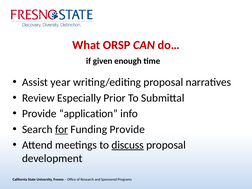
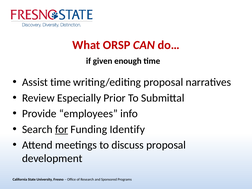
Assist year: year -> time (61, 82)
application: application -> employees (88, 114)
Funding Provide: Provide -> Identify (127, 129)
discuss underline: present -> none (128, 145)
